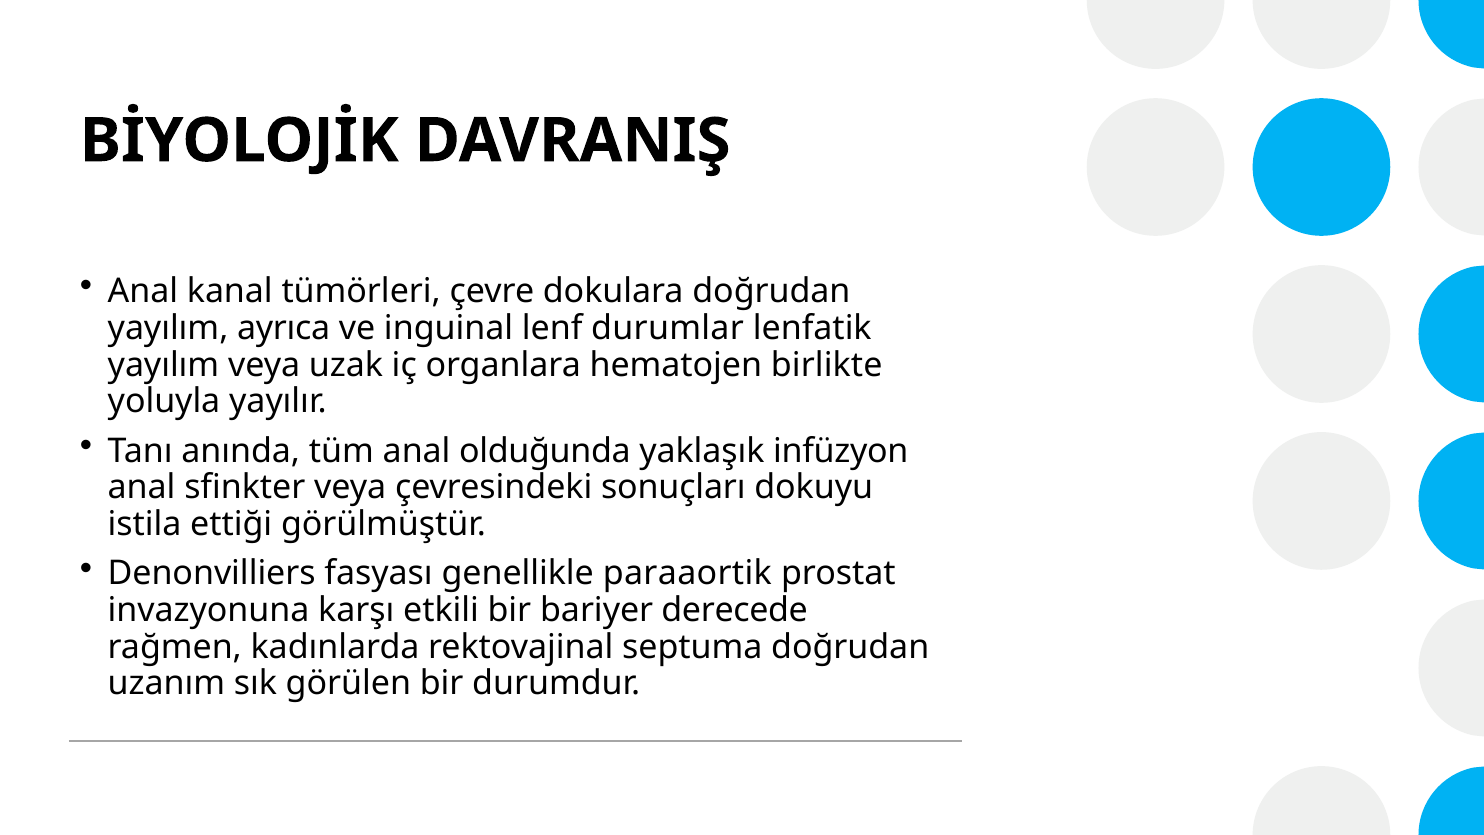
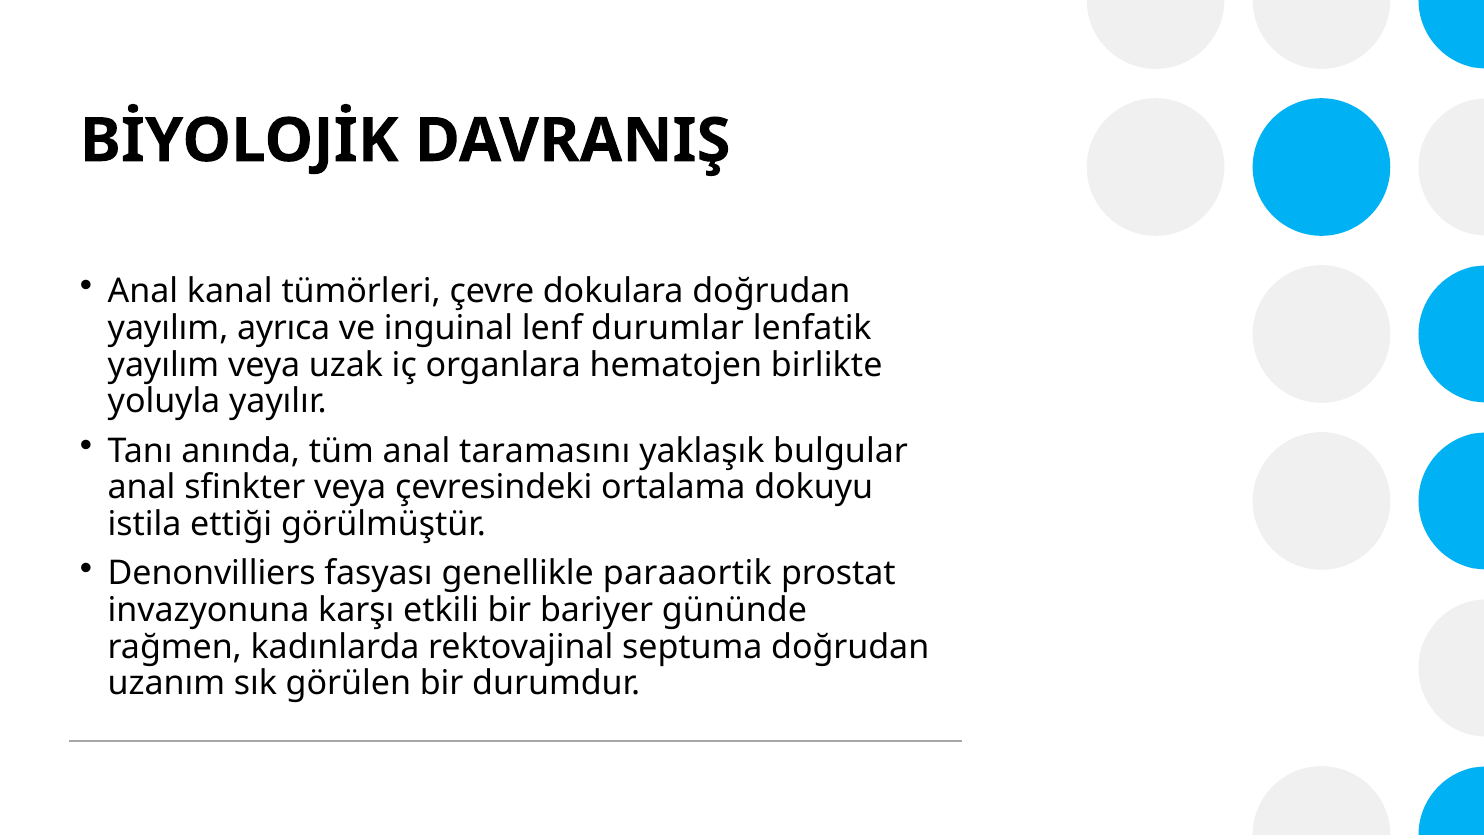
olduğunda: olduğunda -> taramasını (545, 451)
infüzyon: infüzyon -> bulgular (841, 451)
sonuçları: sonuçları -> ortalama (673, 487)
derecede: derecede -> gününde (734, 610)
